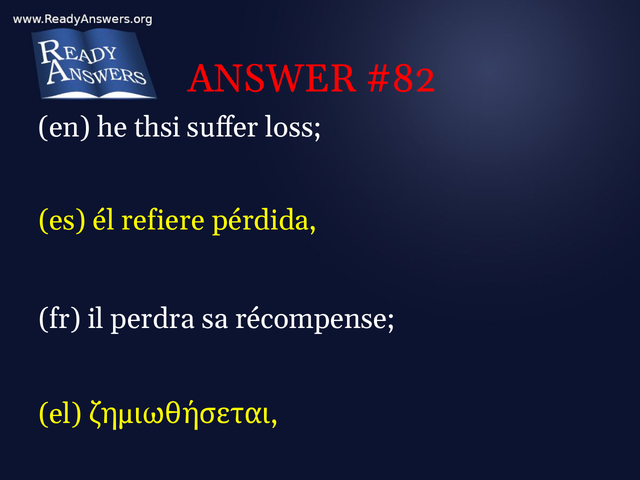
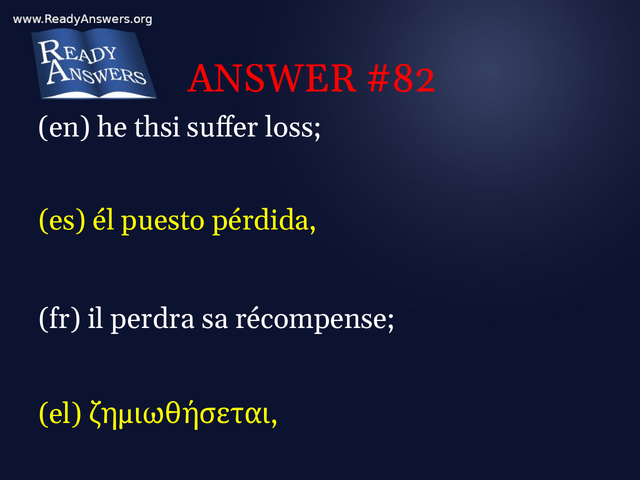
refiere: refiere -> puesto (163, 220)
